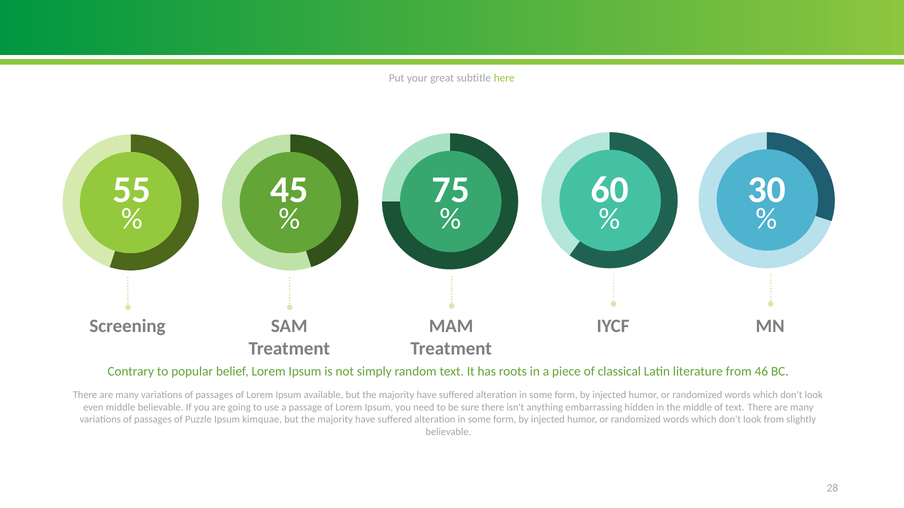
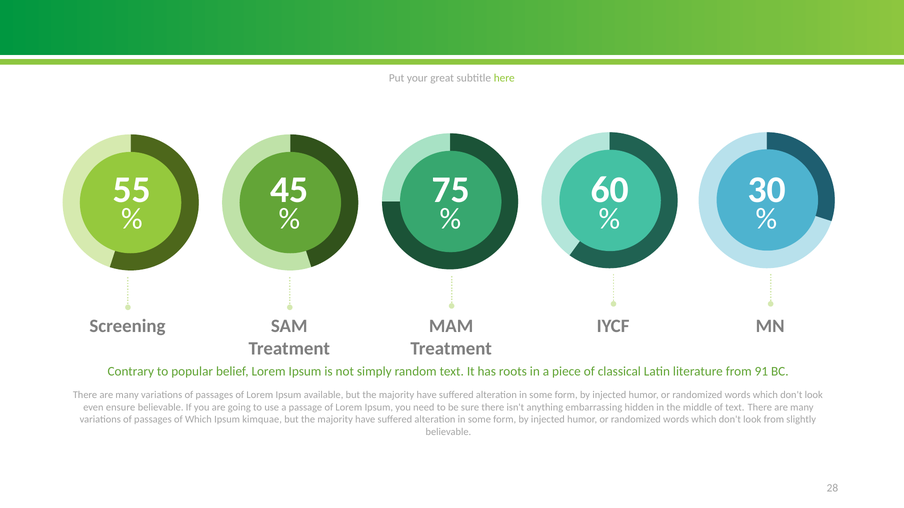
46: 46 -> 91 (761, 372)
even middle: middle -> ensure (121, 407)
of Puzzle: Puzzle -> Which (198, 420)
